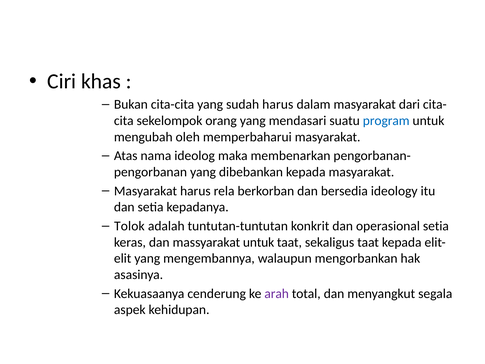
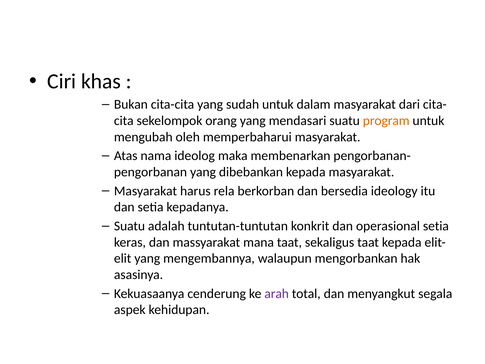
sudah harus: harus -> untuk (278, 104)
program colour: blue -> orange (386, 121)
Tolok: Tolok -> Suatu (129, 226)
massyarakat untuk: untuk -> mana (259, 242)
